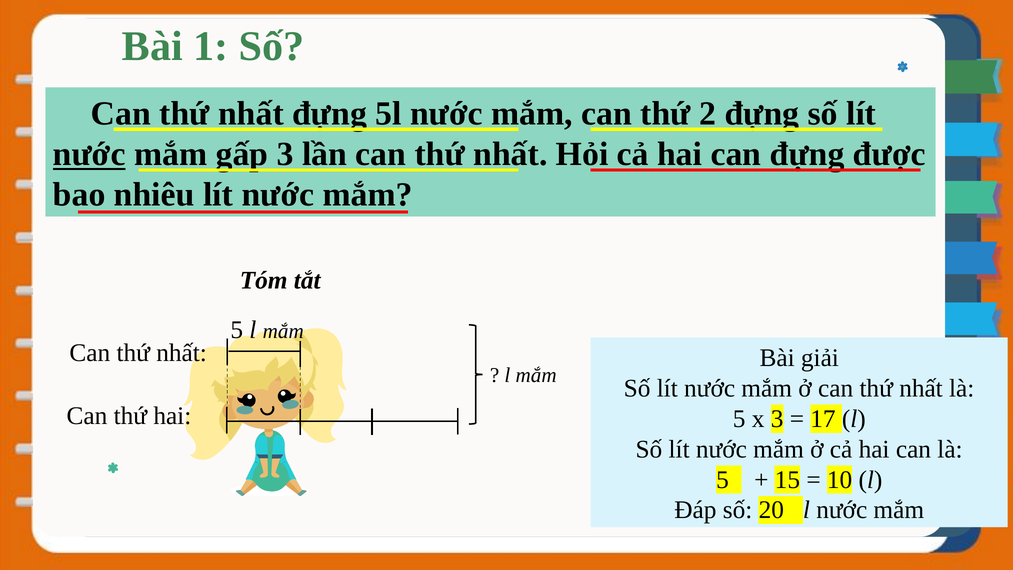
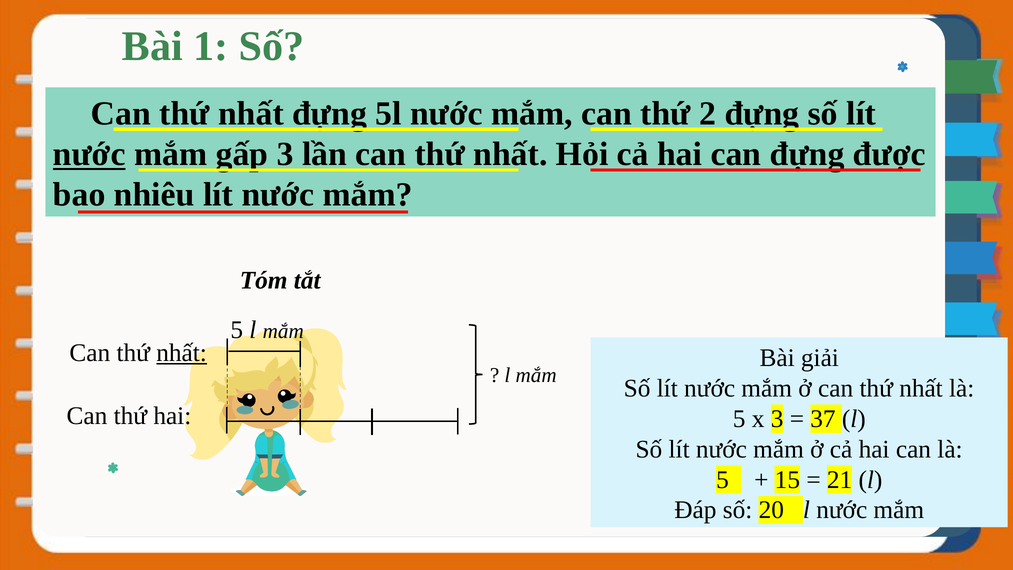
nhất underline: none -> present (182, 353)
17: 17 -> 37 (823, 419)
10: 10 -> 21 (840, 480)
